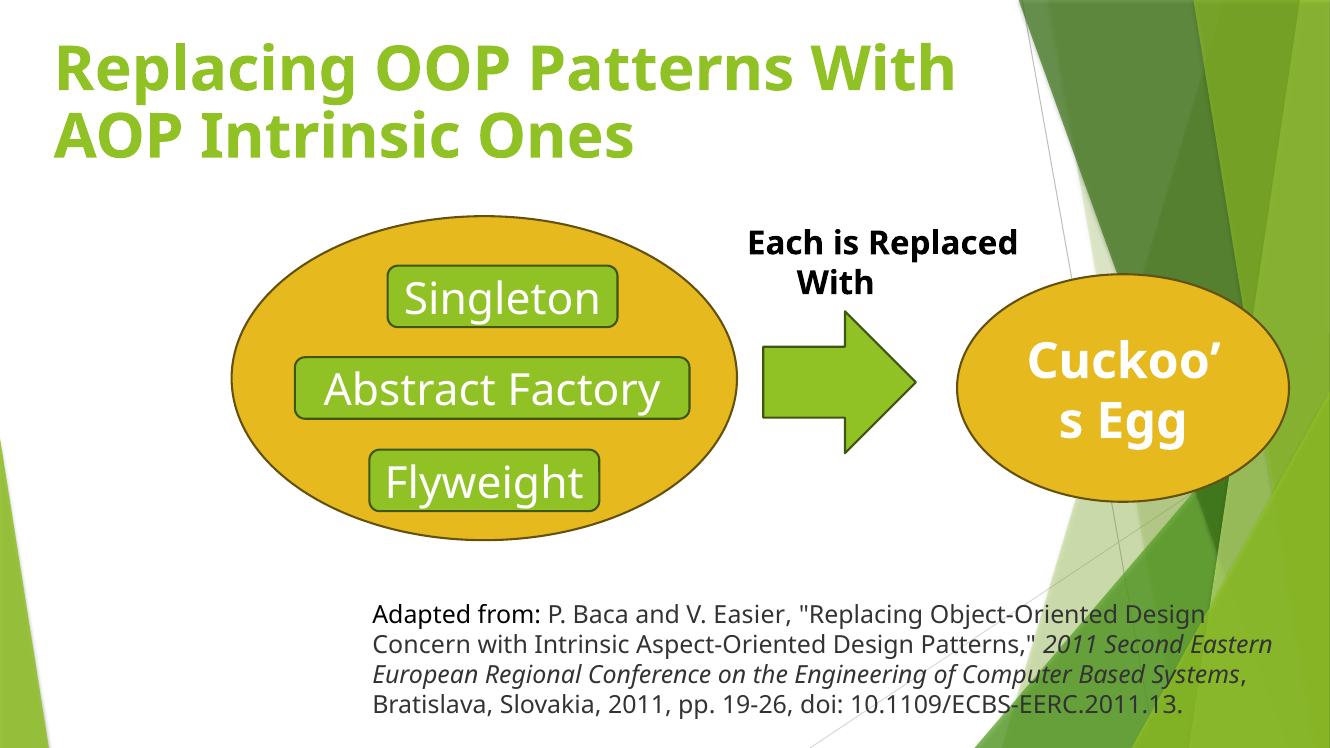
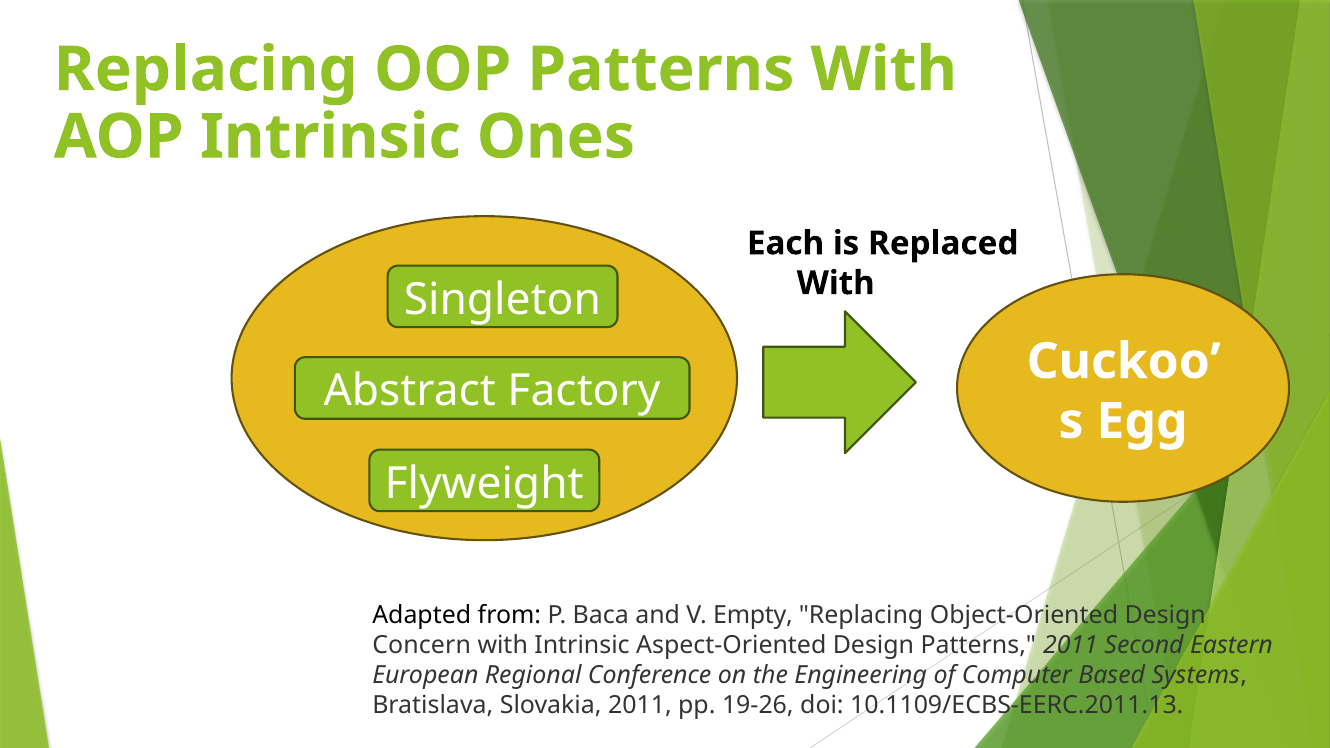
Easier: Easier -> Empty (753, 615)
